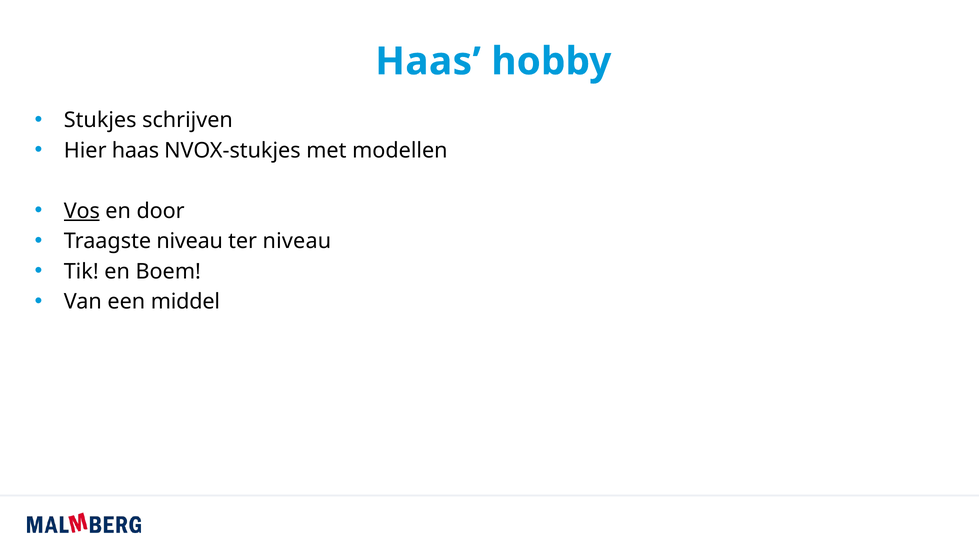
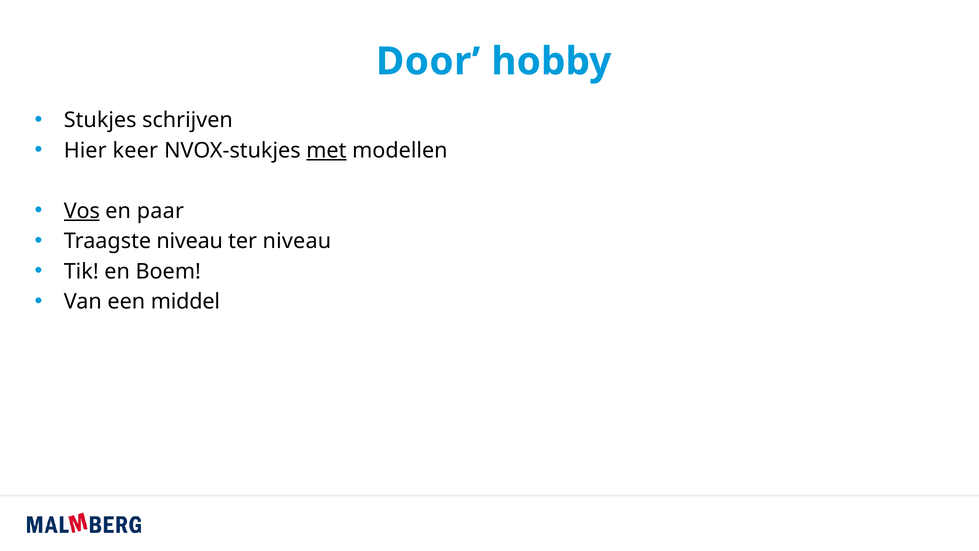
Haas: Haas -> Door (428, 61)
Hier haas: haas -> keer (135, 150)
met underline: none -> present (326, 150)
door: door -> paar (160, 211)
